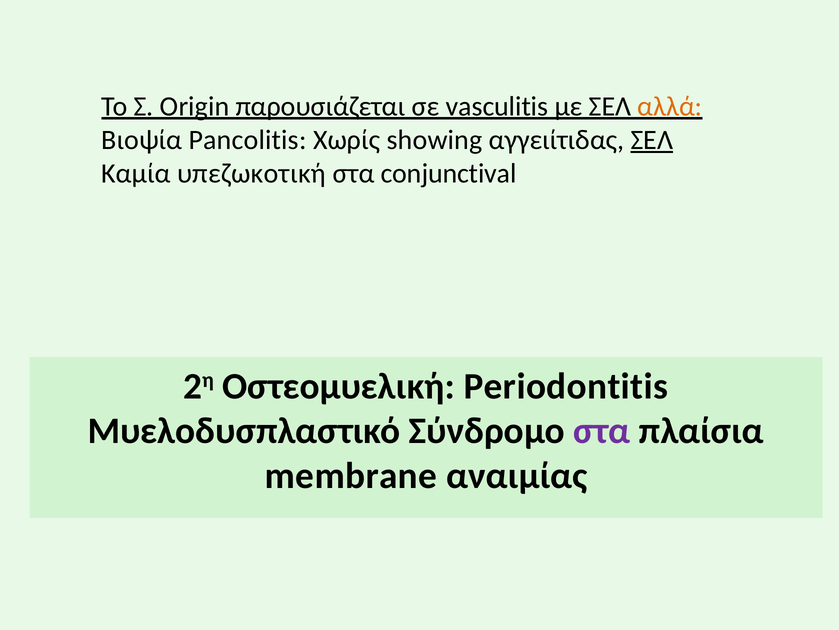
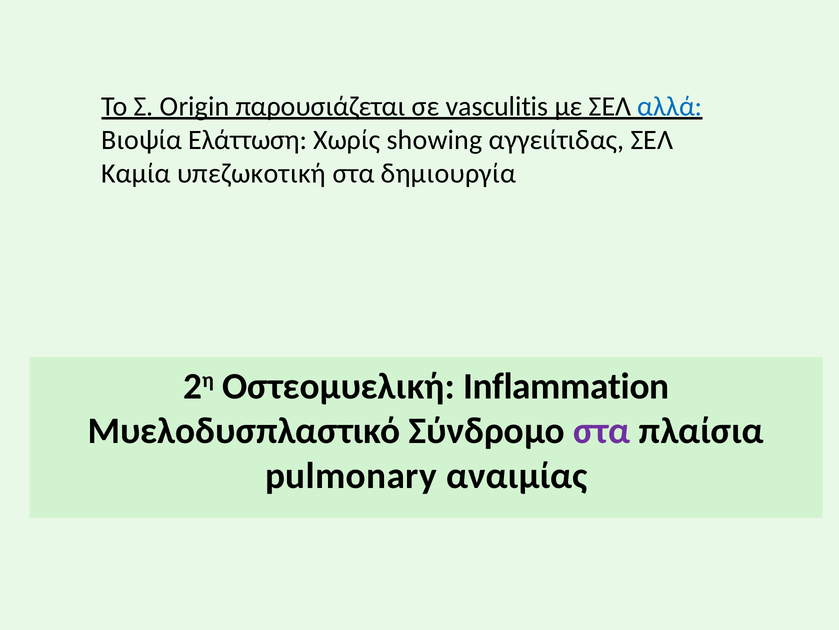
αλλά colour: orange -> blue (670, 106)
Pancolitis: Pancolitis -> Ελάττωση (248, 140)
ΣΕΛ underline: present -> none (652, 140)
conjunctival: conjunctival -> δημιουργία (448, 173)
Periodontitis: Periodontitis -> Inflammation (566, 386)
membrane: membrane -> pulmonary (351, 475)
